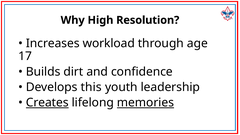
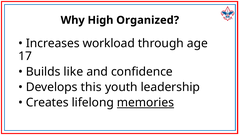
Resolution: Resolution -> Organized (148, 20)
dirt: dirt -> like (73, 72)
Creates underline: present -> none (47, 103)
